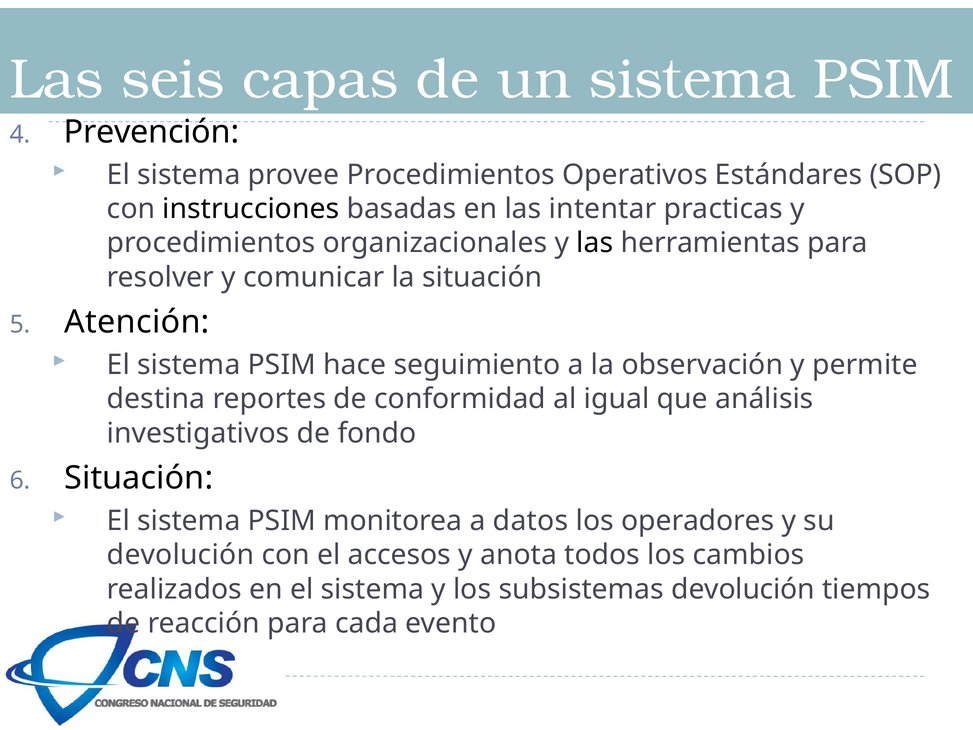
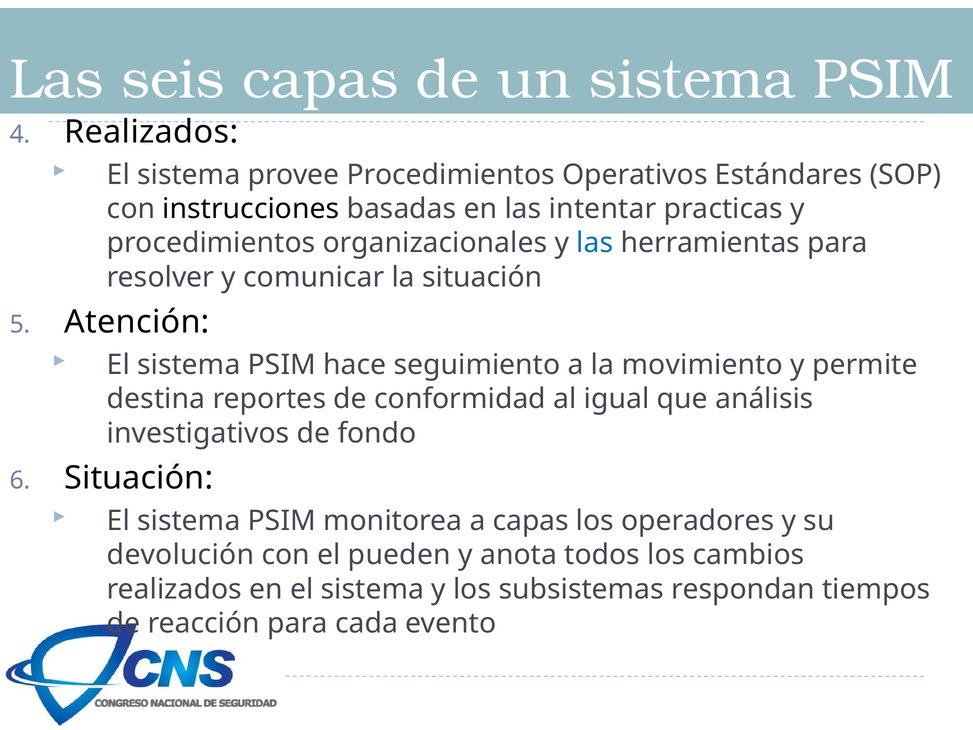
Prevención: Prevención -> Realizados (151, 132)
las colour: black -> blue (595, 243)
observación: observación -> movimiento (702, 365)
a datos: datos -> capas (531, 521)
accesos: accesos -> pueden (399, 555)
subsistemas devolución: devolución -> respondan (743, 589)
